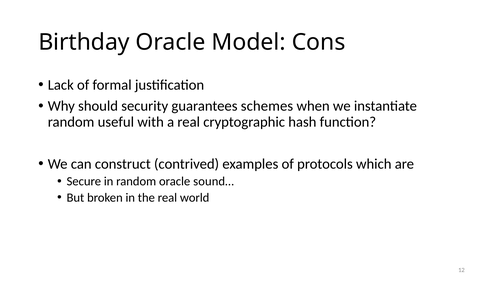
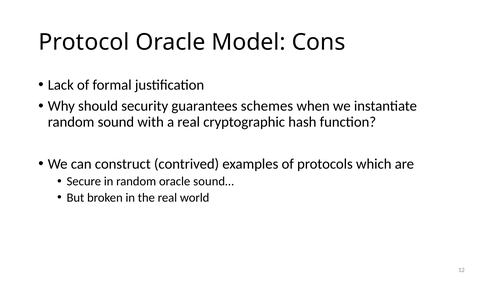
Birthday: Birthday -> Protocol (84, 42)
useful: useful -> sound (116, 122)
